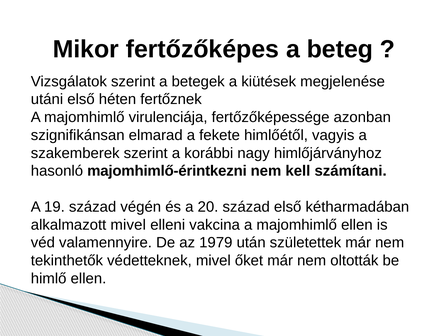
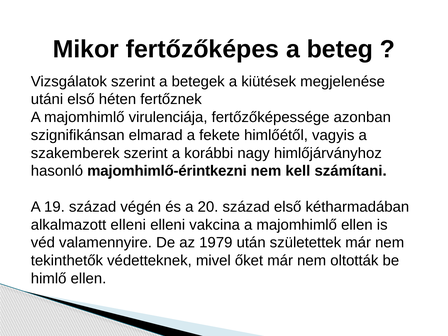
alkalmazott mivel: mivel -> elleni (128, 225)
